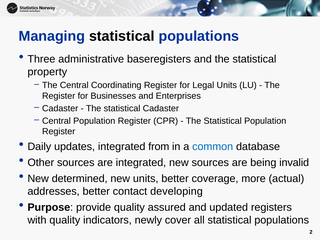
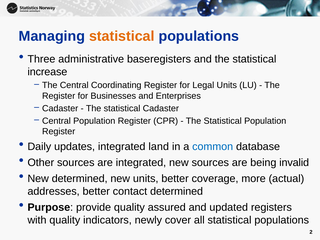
statistical colour: black -> orange (122, 36)
property: property -> increase (47, 72)
from: from -> land (159, 147)
contact developing: developing -> determined (177, 191)
